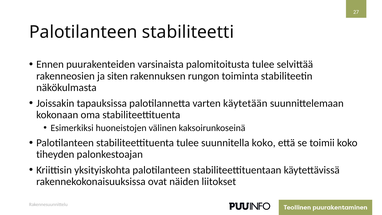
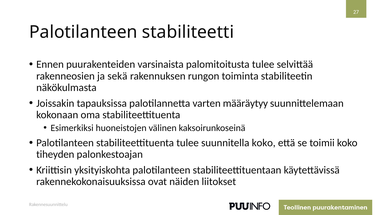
siten: siten -> sekä (117, 76)
käytetään: käytetään -> määräytyy (245, 103)
